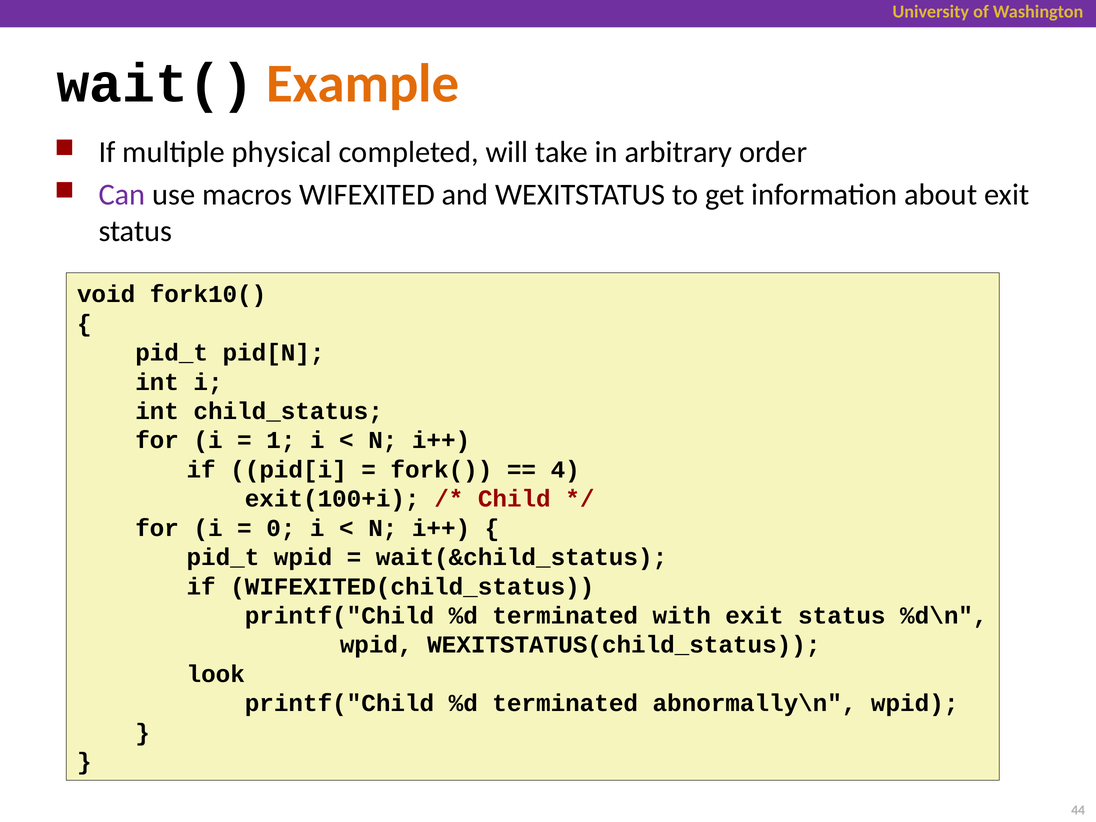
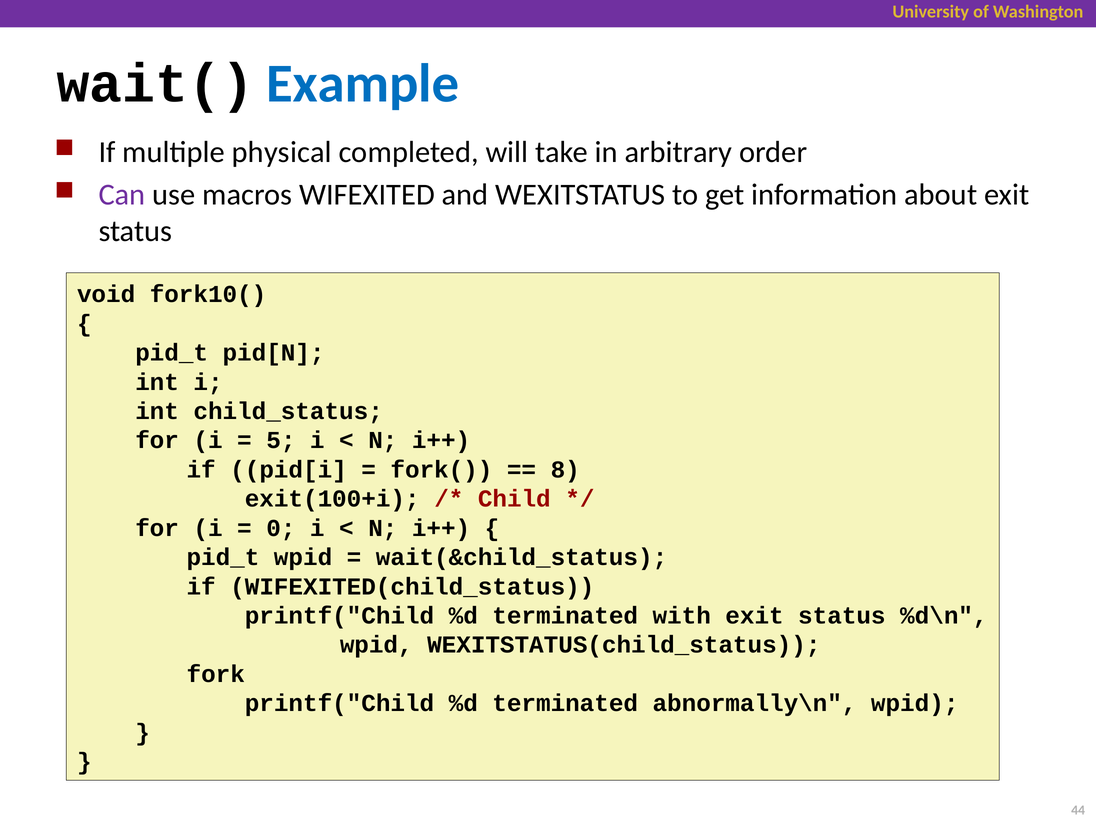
Example colour: orange -> blue (363, 84)
1: 1 -> 5 (281, 440)
4: 4 -> 8 (565, 470)
look: look -> fork (216, 674)
